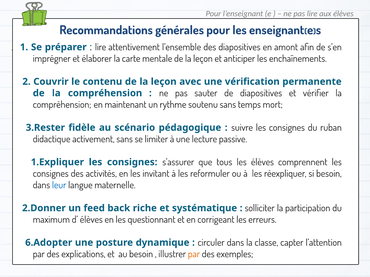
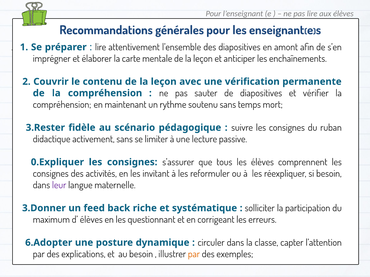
1.Expliquer: 1.Expliquer -> 0.Expliquer (57, 162)
leur colour: blue -> purple (59, 185)
2.Donner: 2.Donner -> 3.Donner (44, 208)
